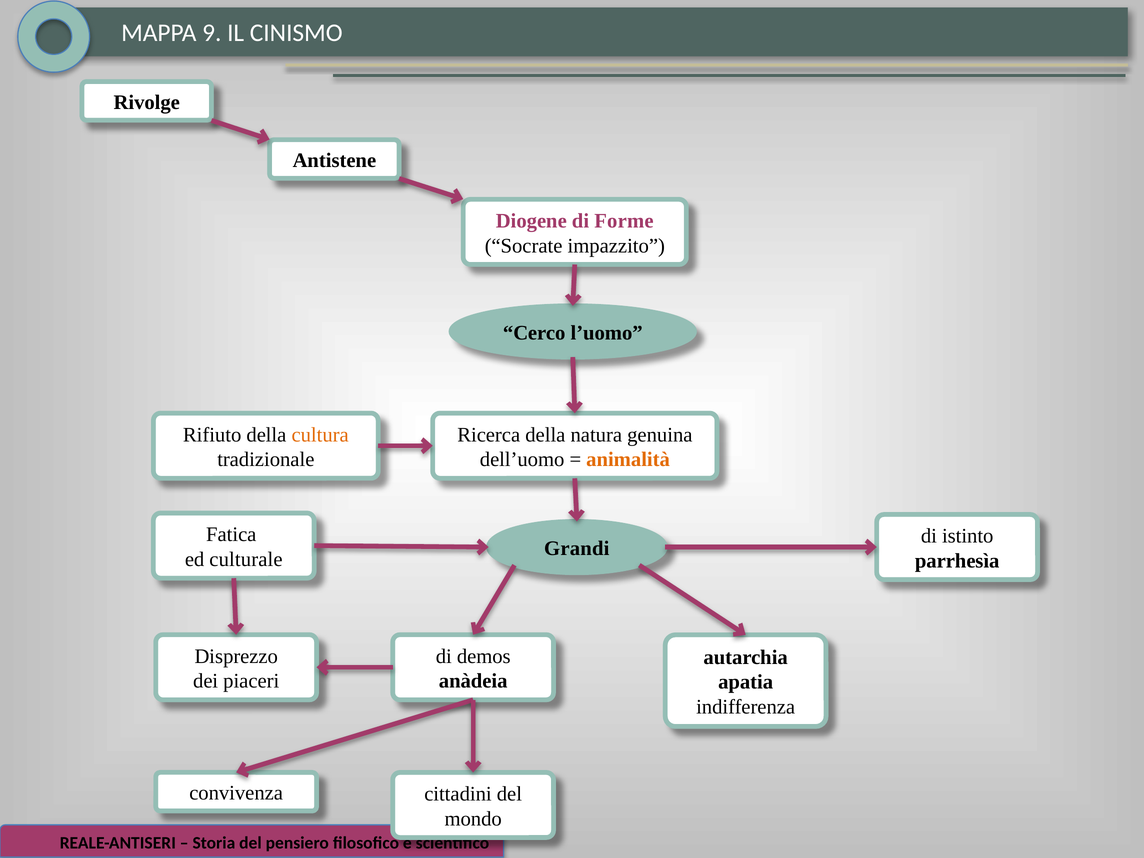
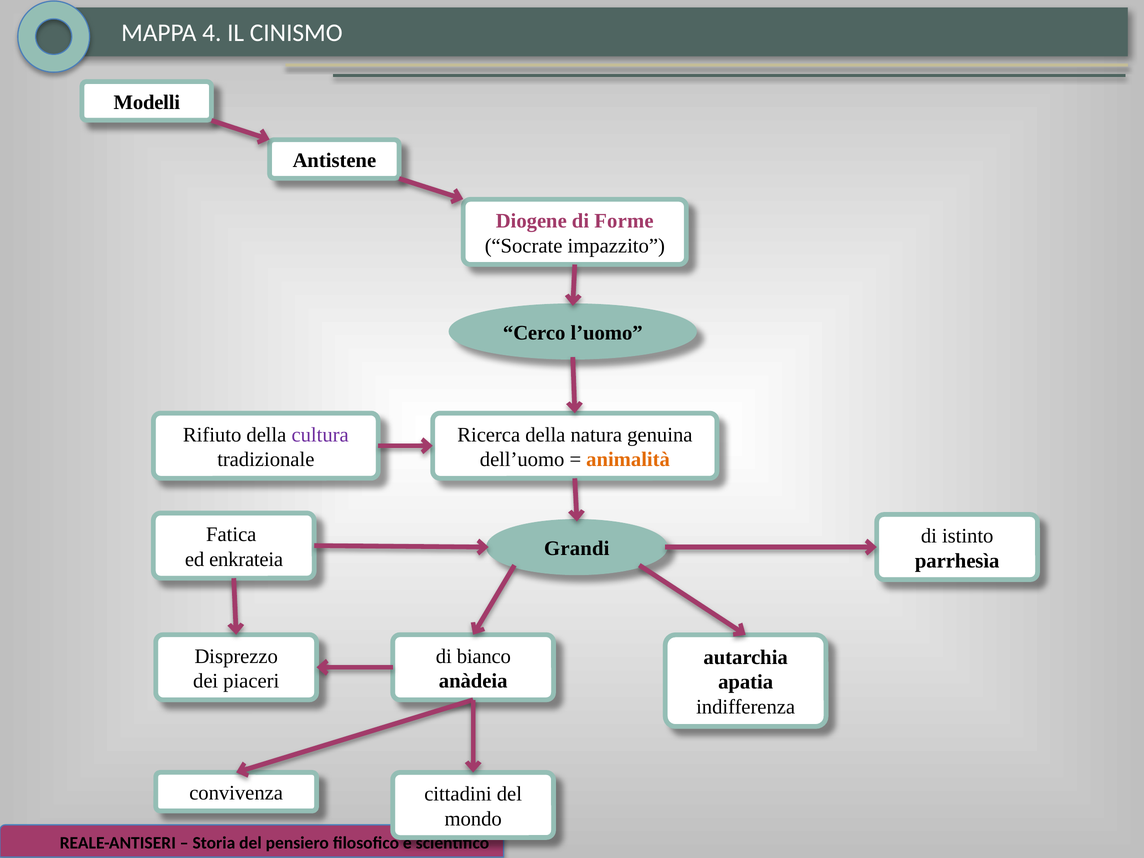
9: 9 -> 4 (212, 33)
Rivolge: Rivolge -> Modelli (147, 102)
cultura colour: orange -> purple (320, 435)
culturale: culturale -> enkrateia (246, 559)
demos: demos -> bianco (484, 656)
